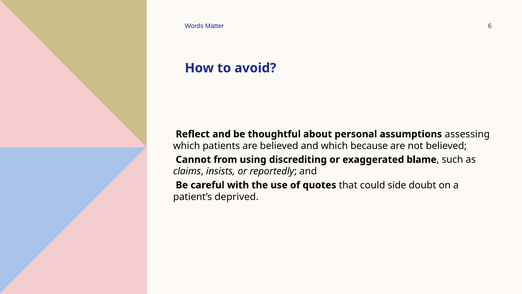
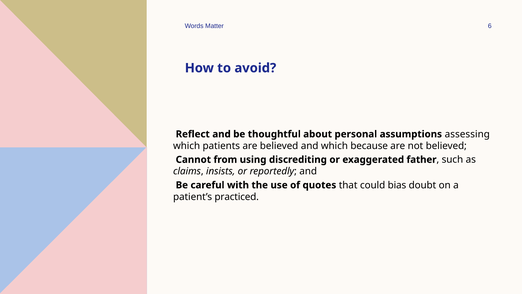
blame: blame -> father (422, 159)
side: side -> bias (397, 185)
deprived: deprived -> practiced (237, 197)
